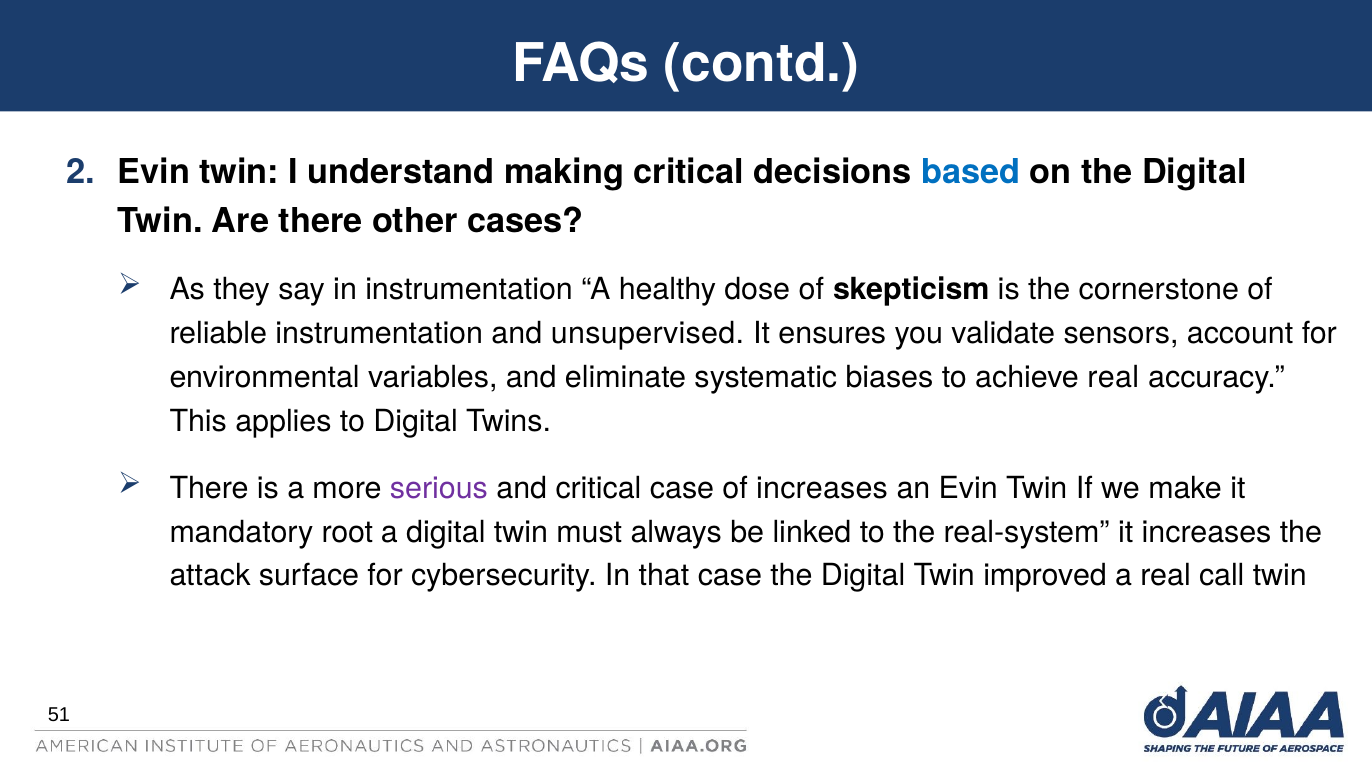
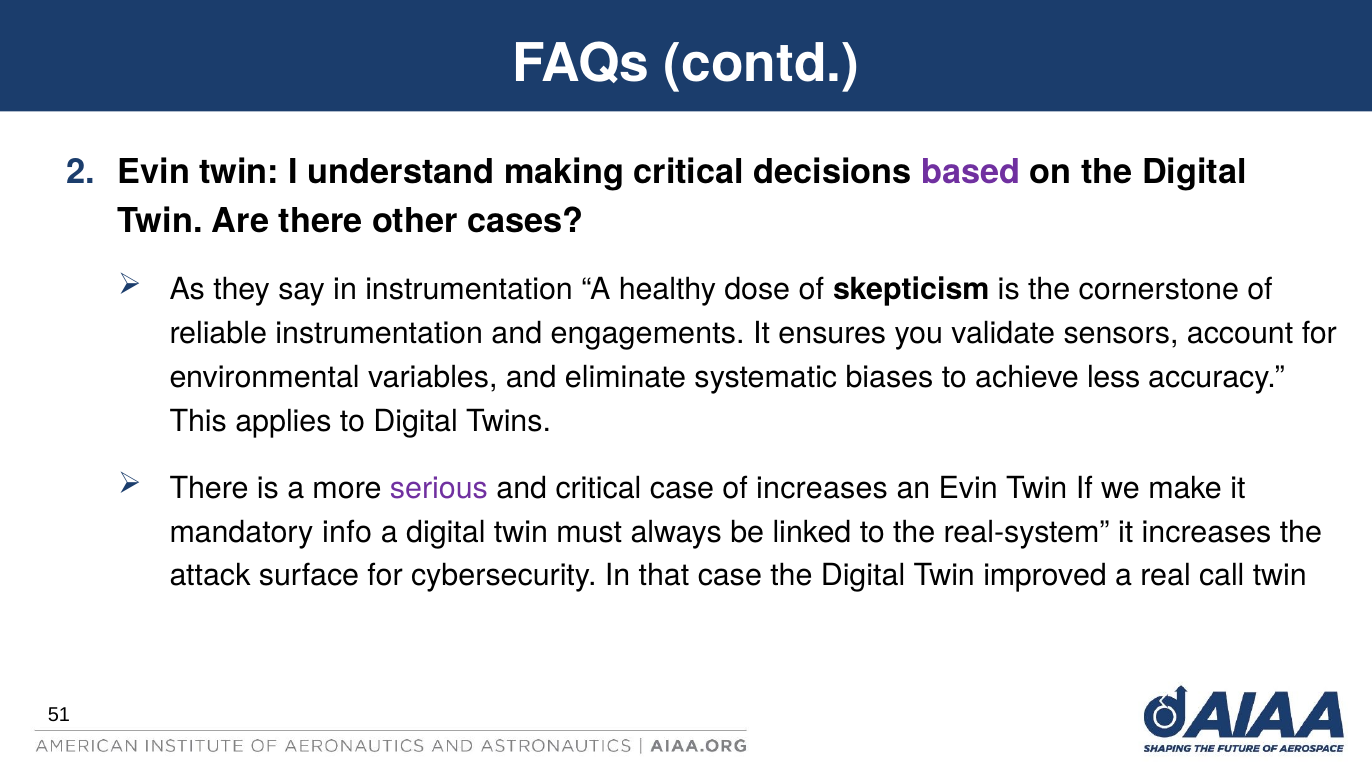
based colour: blue -> purple (971, 172)
unsupervised: unsupervised -> engagements (648, 334)
achieve real: real -> less (1114, 377)
root: root -> info (347, 532)
